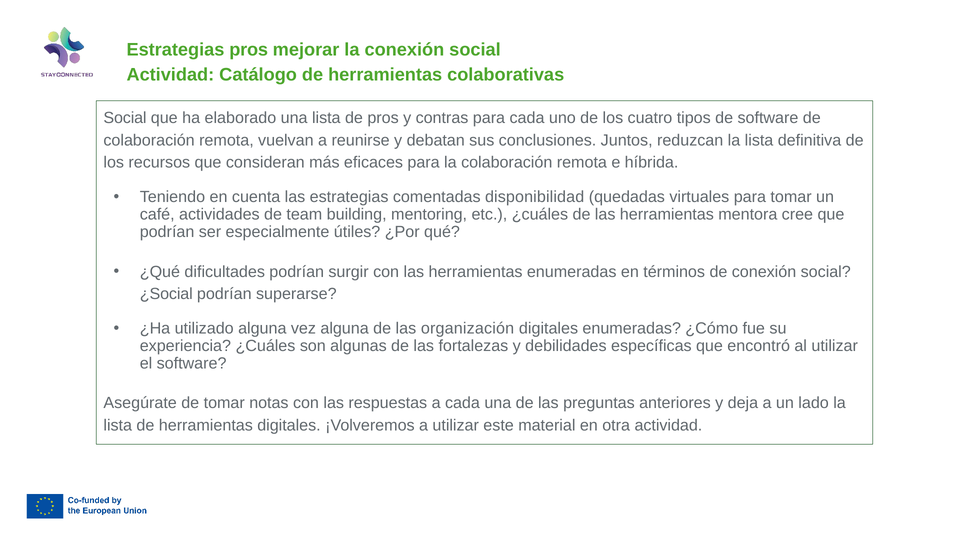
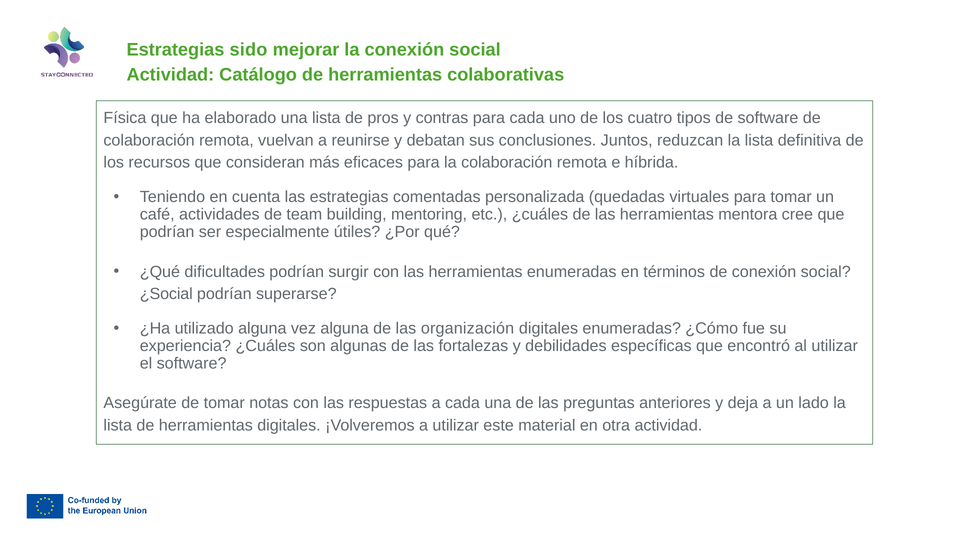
Estrategias pros: pros -> sido (248, 50)
Social: Social -> Física (125, 118)
disponibilidad: disponibilidad -> personalizada (535, 197)
